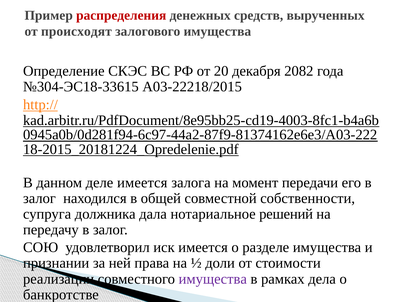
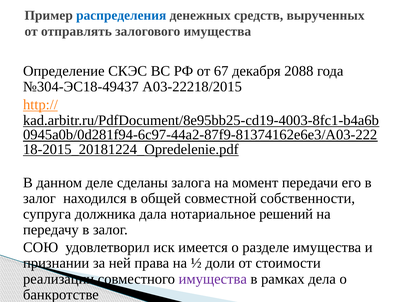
распределения colour: red -> blue (121, 15)
происходят: происходят -> отправлять (76, 32)
20: 20 -> 67 (221, 71)
2082: 2082 -> 2088 (299, 71)
№304-ЭС18-33615: №304-ЭС18-33615 -> №304-ЭС18-49437 (81, 87)
деле имеется: имеется -> сделаны (142, 183)
